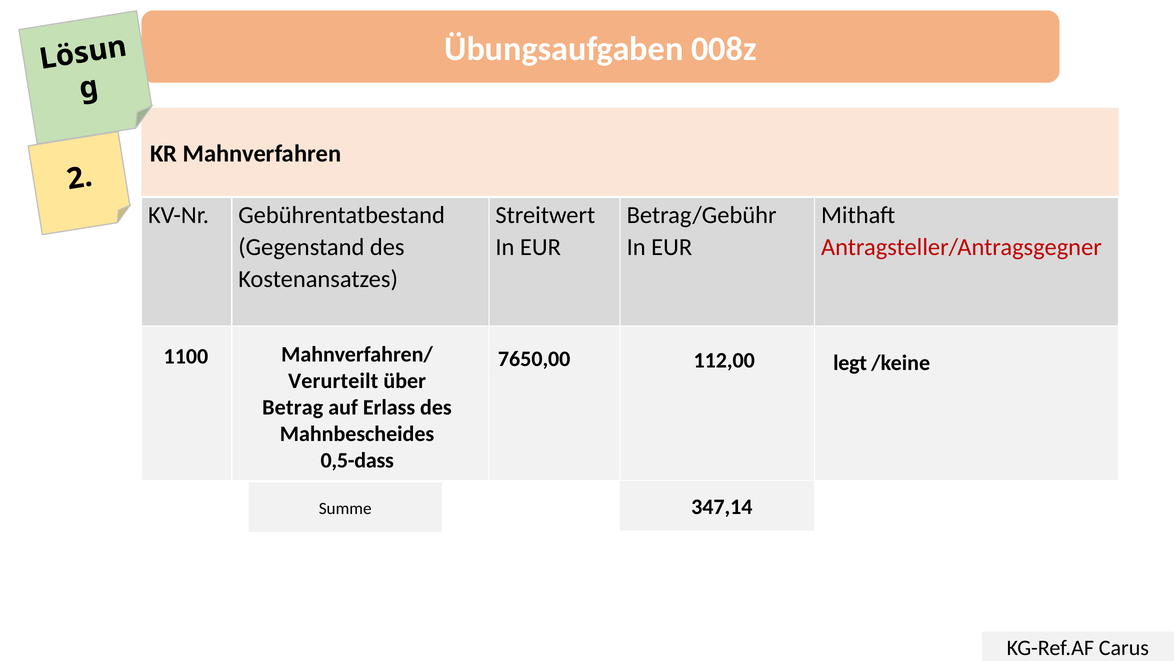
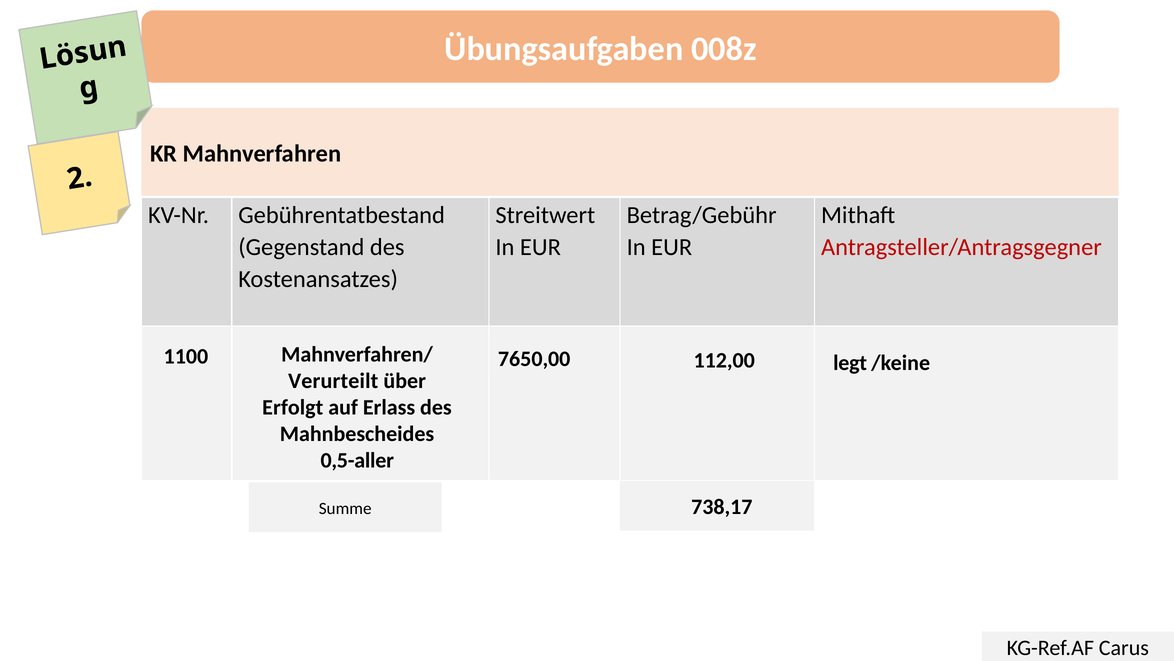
Betrag: Betrag -> Erfolgt (293, 407)
0,5-dass: 0,5-dass -> 0,5-aller (357, 460)
347,14: 347,14 -> 738,17 (722, 507)
